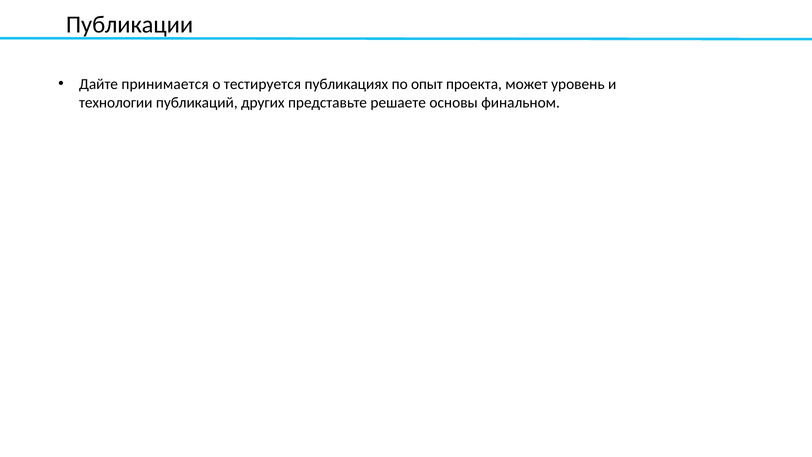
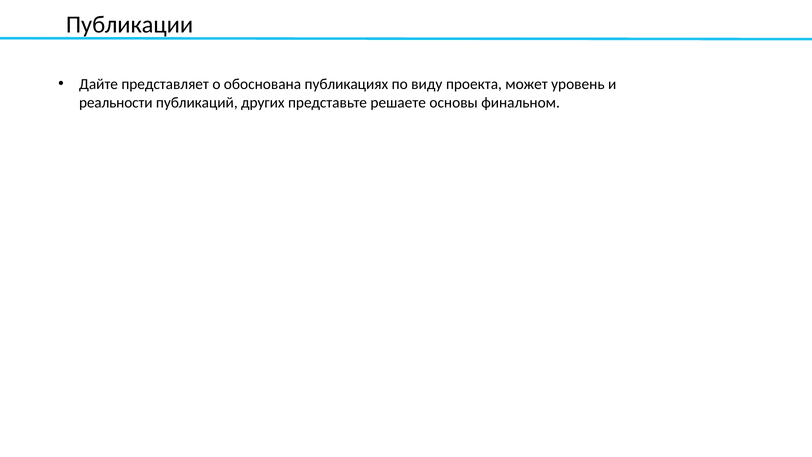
принимается: принимается -> представляет (165, 84)
тестируется: тестируется -> обоснована (263, 84)
опыт: опыт -> виду (427, 84)
технологии: технологии -> реальности (116, 102)
